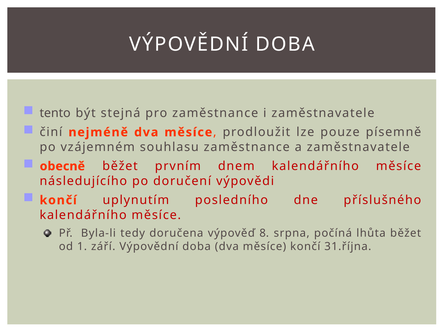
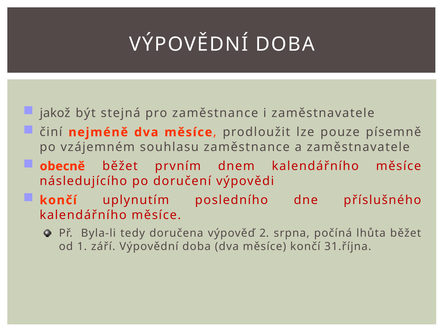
tento: tento -> jakož (55, 113)
8: 8 -> 2 (264, 233)
